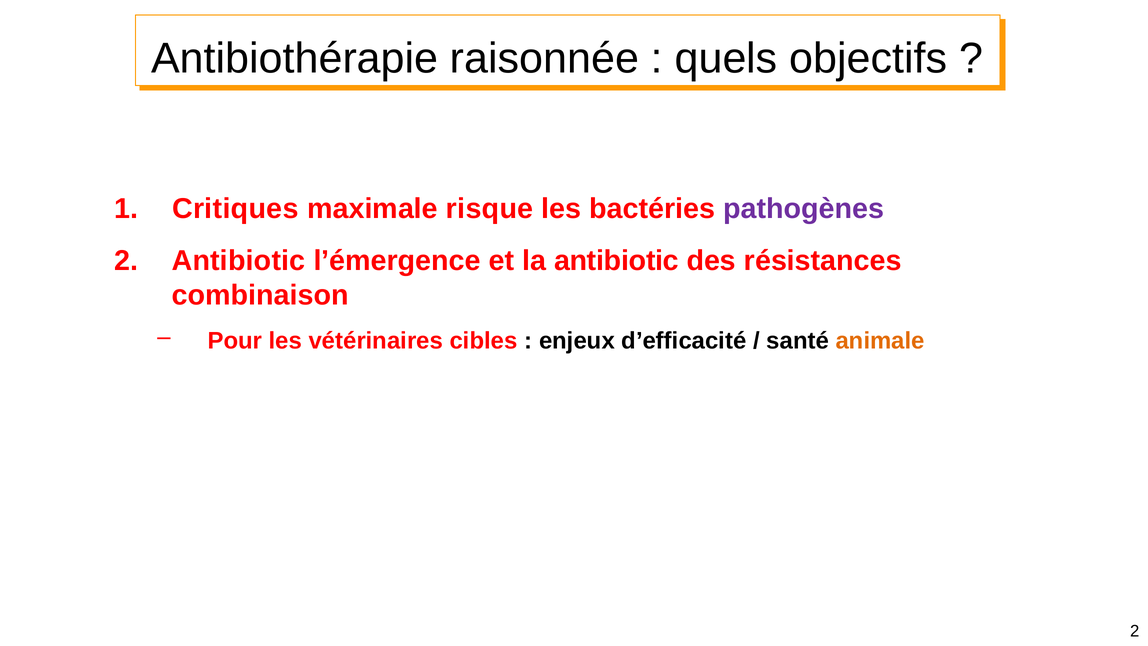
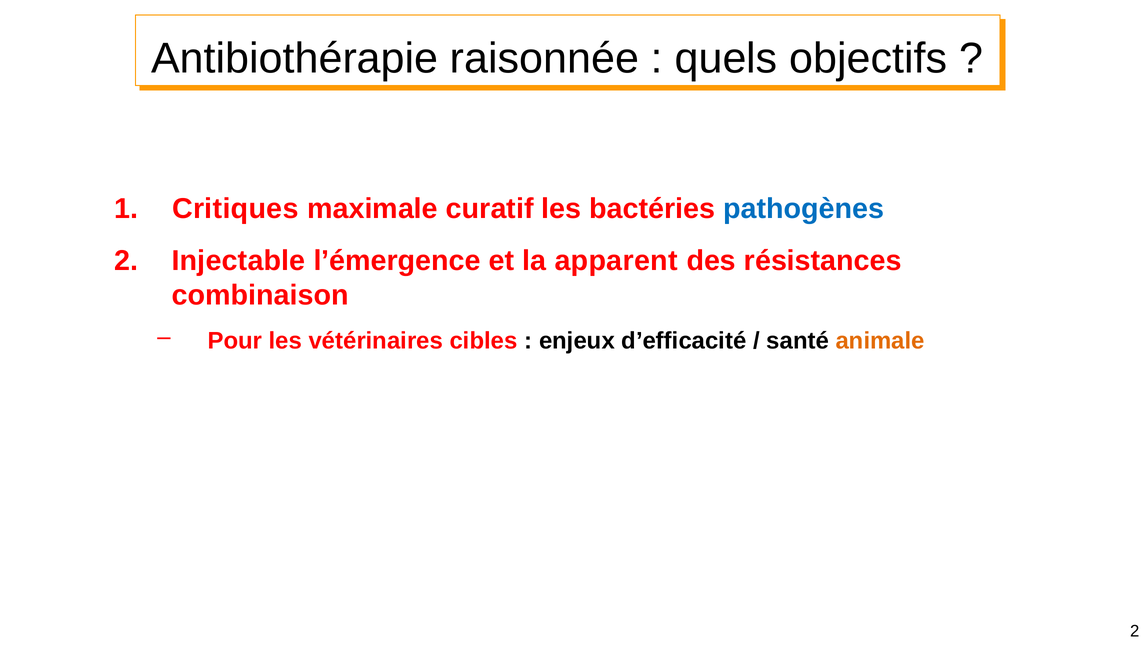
risque: risque -> curatif (490, 209)
pathogènes colour: purple -> blue (804, 209)
2 Antibiotic: Antibiotic -> Injectable (239, 261)
la antibiotic: antibiotic -> apparent (616, 261)
